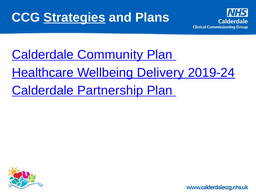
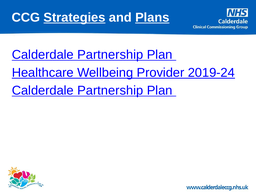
Plans underline: none -> present (152, 18)
Community: Community -> Partnership (110, 55)
Delivery: Delivery -> Provider (161, 73)
